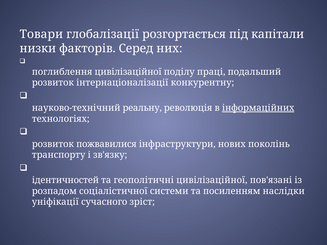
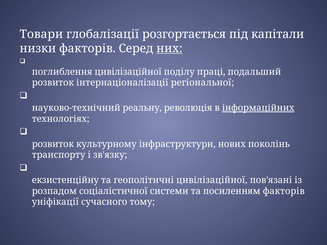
них underline: none -> present (169, 48)
конкурентну: конкурентну -> регіональної (202, 83)
пожвавилися: пожвавилися -> культурному (106, 144)
ідентичностей: ідентичностей -> екзистенційну (65, 180)
посиленням наслідки: наслідки -> факторів (284, 191)
зріст: зріст -> тому (142, 202)
